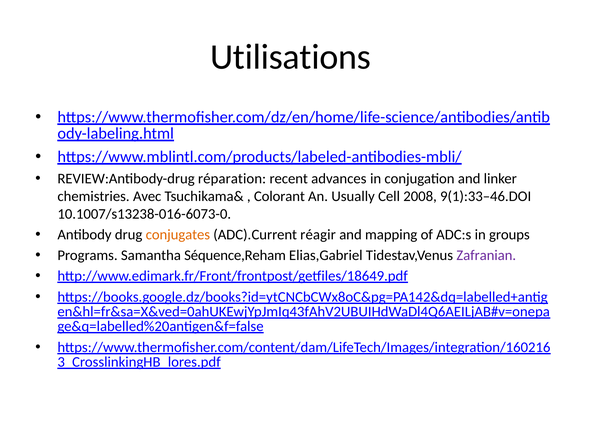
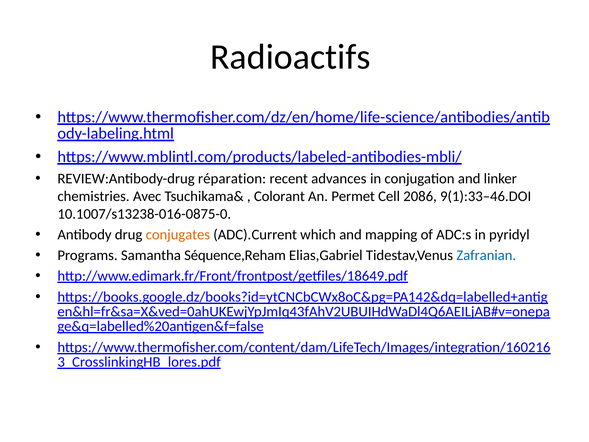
Utilisations: Utilisations -> Radioactifs (290, 57)
Usually: Usually -> Permet (353, 196)
2008: 2008 -> 2086 (420, 196)
10.1007/s13238-016-6073-0: 10.1007/s13238-016-6073-0 -> 10.1007/s13238-016-0875-0 (144, 214)
réagir: réagir -> which (318, 235)
groups: groups -> pyridyl (509, 235)
Zafranian colour: purple -> blue (486, 255)
